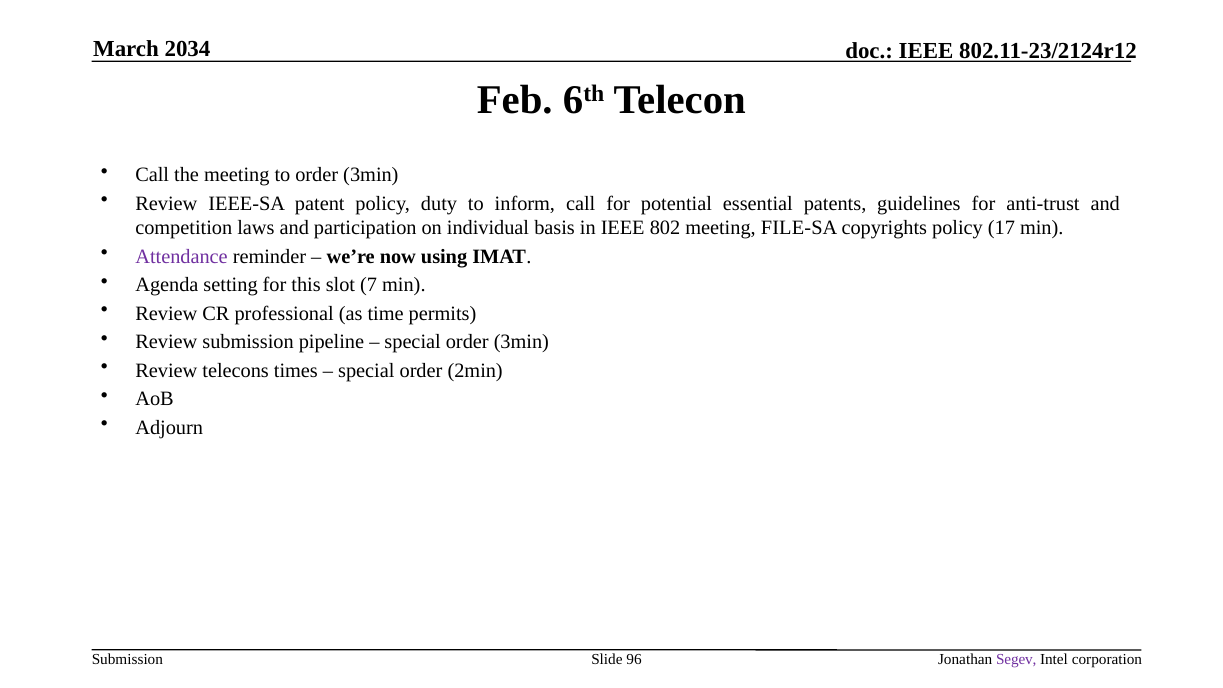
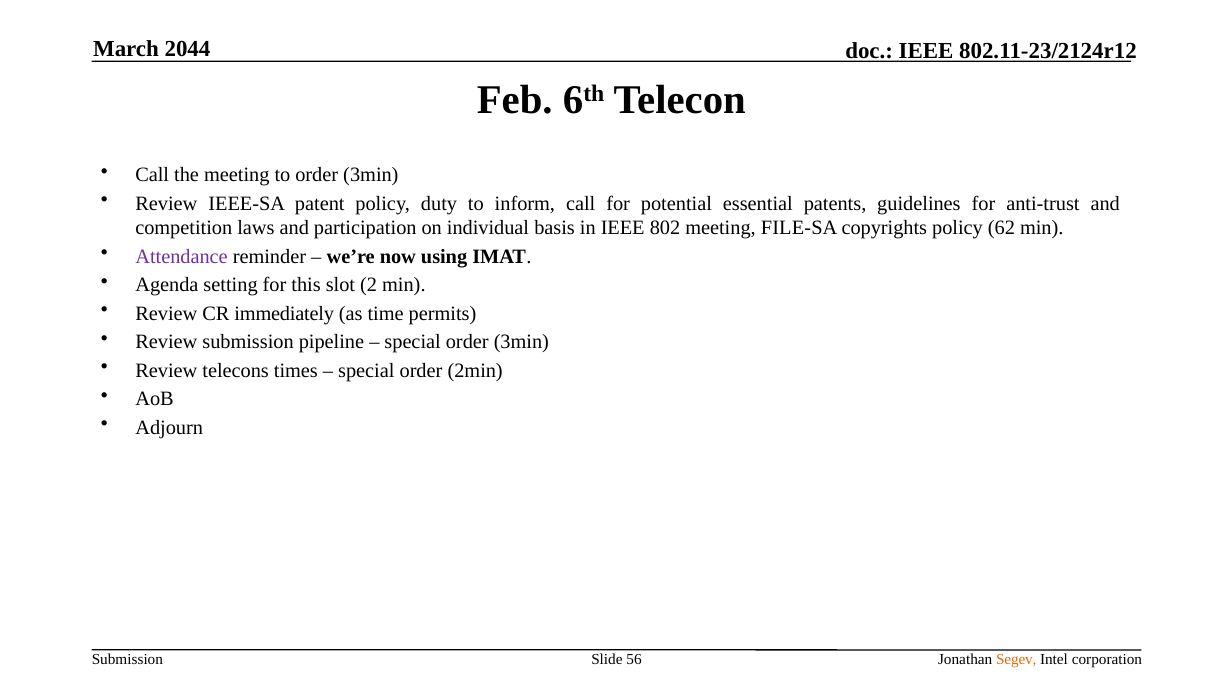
2034: 2034 -> 2044 (187, 49)
17: 17 -> 62 (1002, 228)
7: 7 -> 2 (369, 285)
professional: professional -> immediately (284, 313)
96: 96 -> 56 (634, 660)
Segev colour: purple -> orange (1016, 660)
